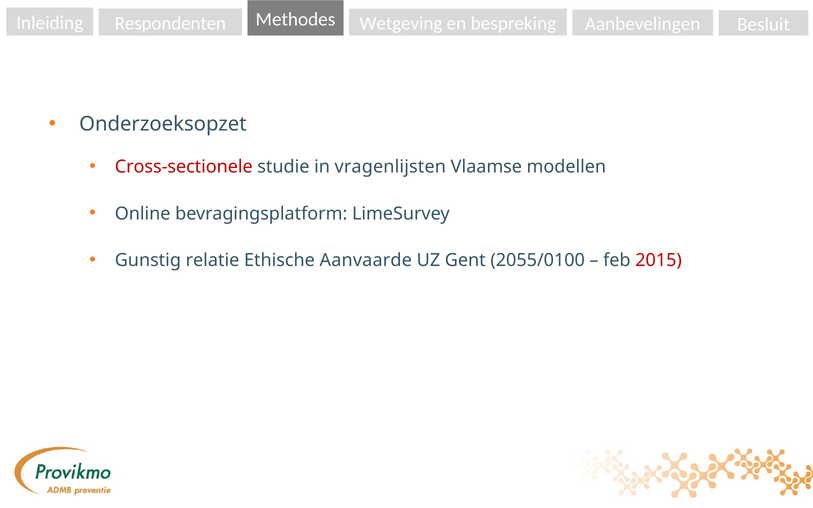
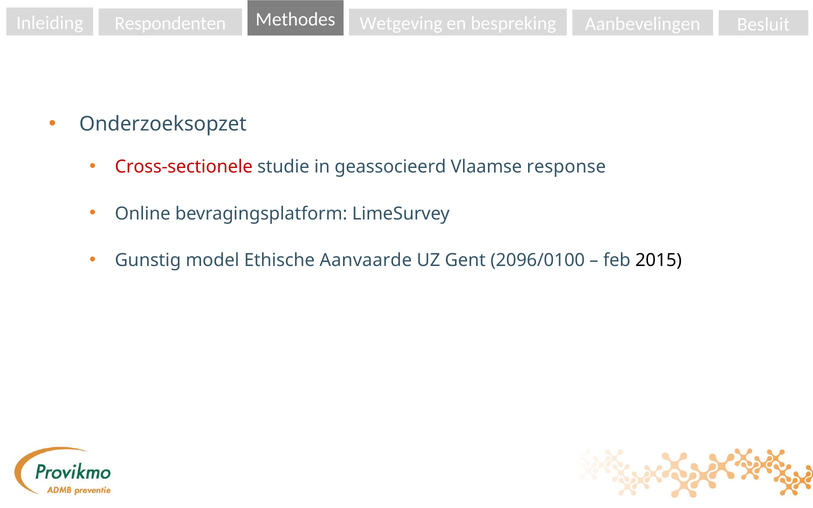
vragenlijsten: vragenlijsten -> geassocieerd (390, 167)
modellen: modellen -> response (566, 167)
relatie: relatie -> model (212, 261)
2055/0100: 2055/0100 -> 2096/0100 (538, 261)
2015 colour: red -> black (659, 261)
